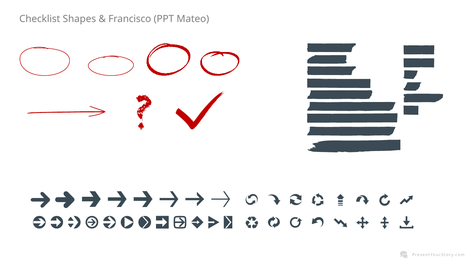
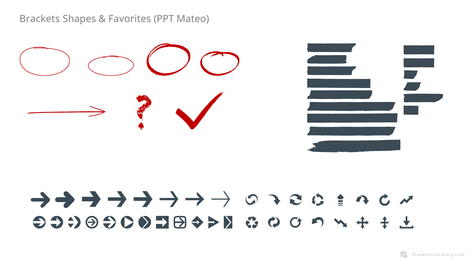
Checklist: Checklist -> Brackets (40, 19)
Francisco: Francisco -> Favorites (130, 19)
